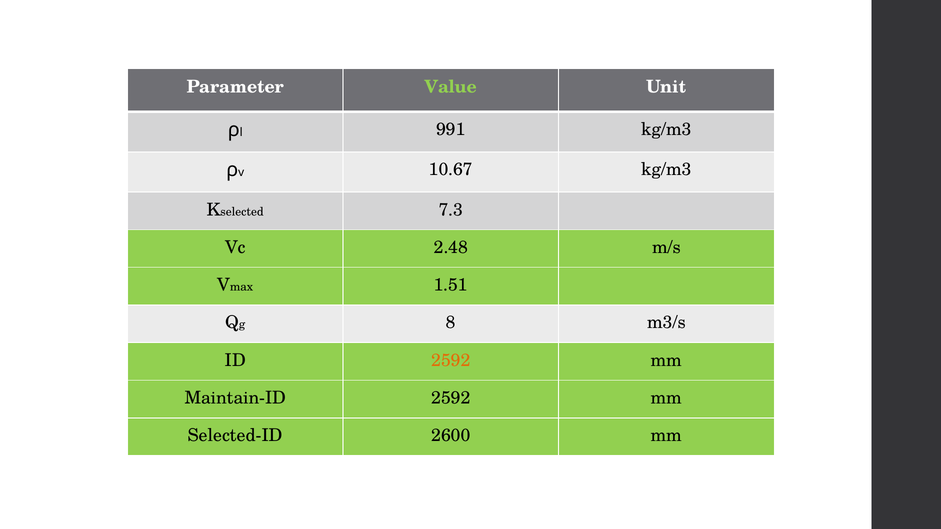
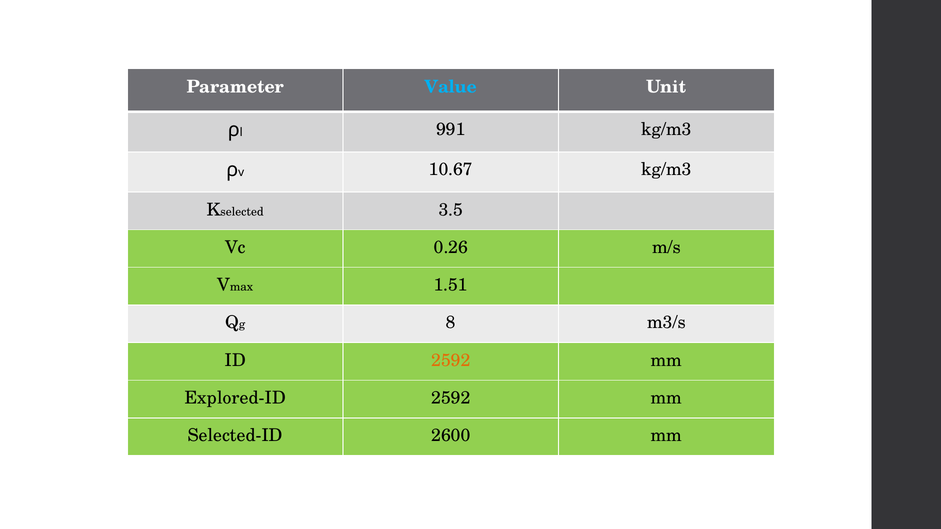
Value colour: light green -> light blue (451, 87)
7.3: 7.3 -> 3.5 (451, 210)
2.48: 2.48 -> 0.26 (451, 248)
Maintain-ID: Maintain-ID -> Explored-ID (235, 398)
